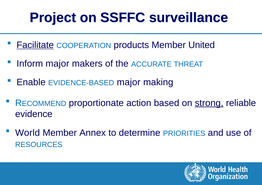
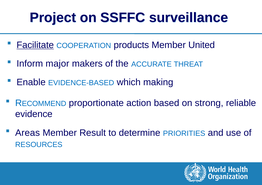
EVIDENCE-BASED major: major -> which (129, 82)
strong underline: present -> none (209, 103)
World: World -> Areas (28, 133)
Annex: Annex -> Result (93, 133)
